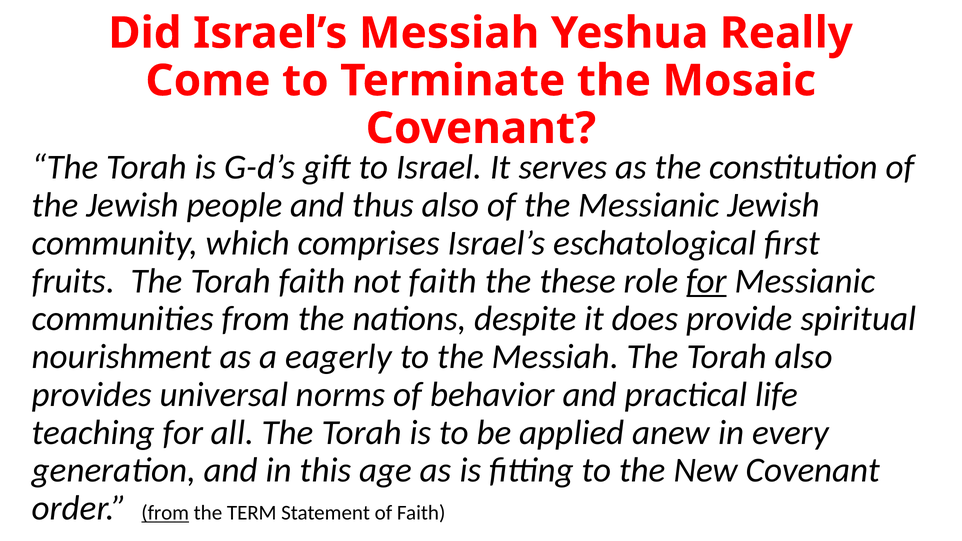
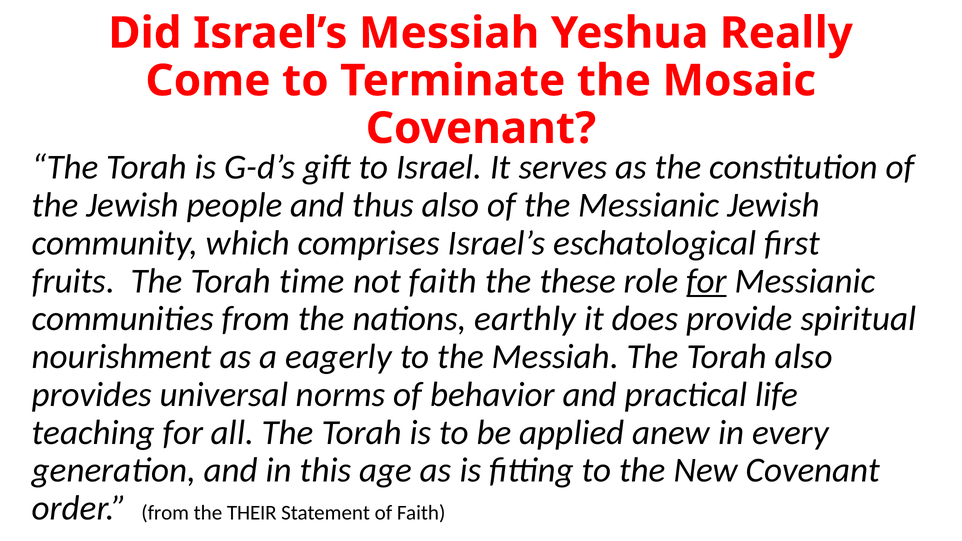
Torah faith: faith -> time (312, 281)
despite: despite -> earthly (525, 319)
from underline: present -> none (165, 513)
TERM: TERM -> THEIR (252, 513)
